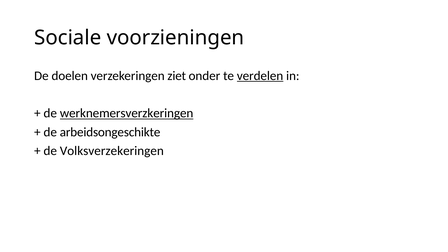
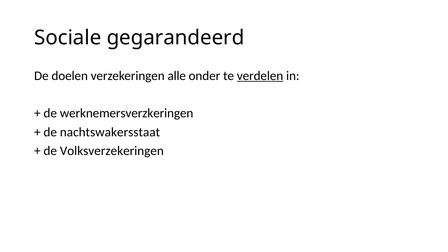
voorzieningen: voorzieningen -> gegarandeerd (175, 38)
ziet: ziet -> alle (177, 76)
werknemersverzkeringen underline: present -> none (127, 113)
arbeidsongeschikte: arbeidsongeschikte -> nachtswakersstaat (110, 132)
